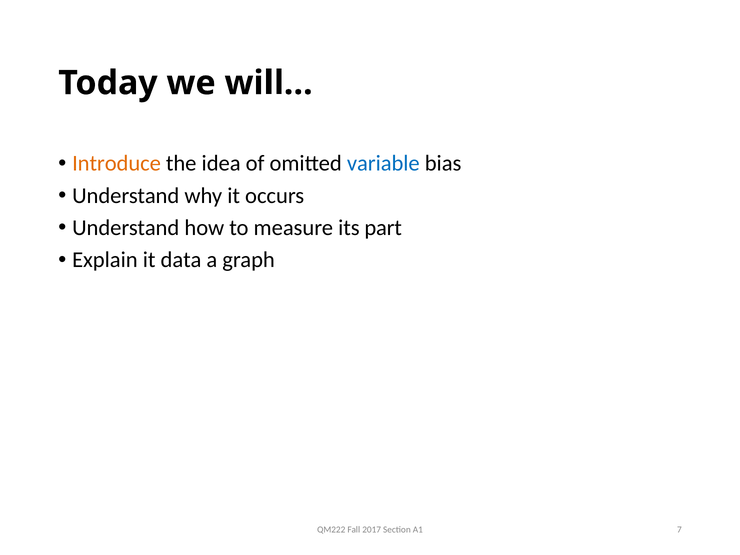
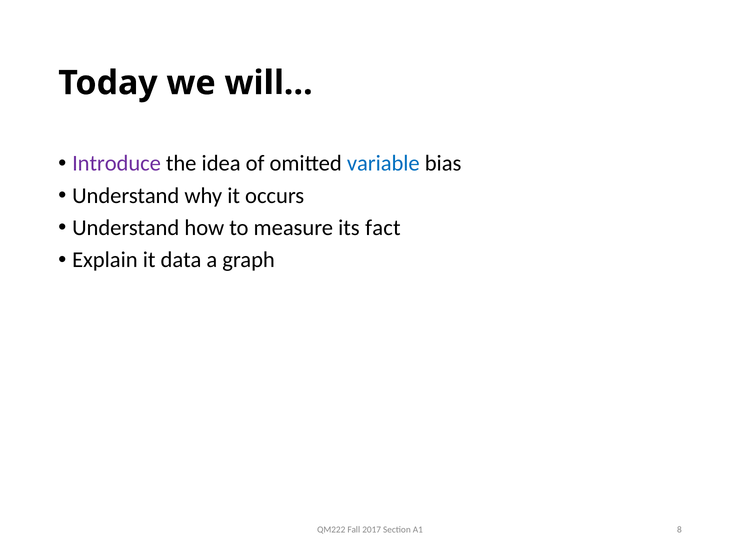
Introduce colour: orange -> purple (117, 163)
part: part -> fact (383, 228)
7: 7 -> 8 (679, 530)
